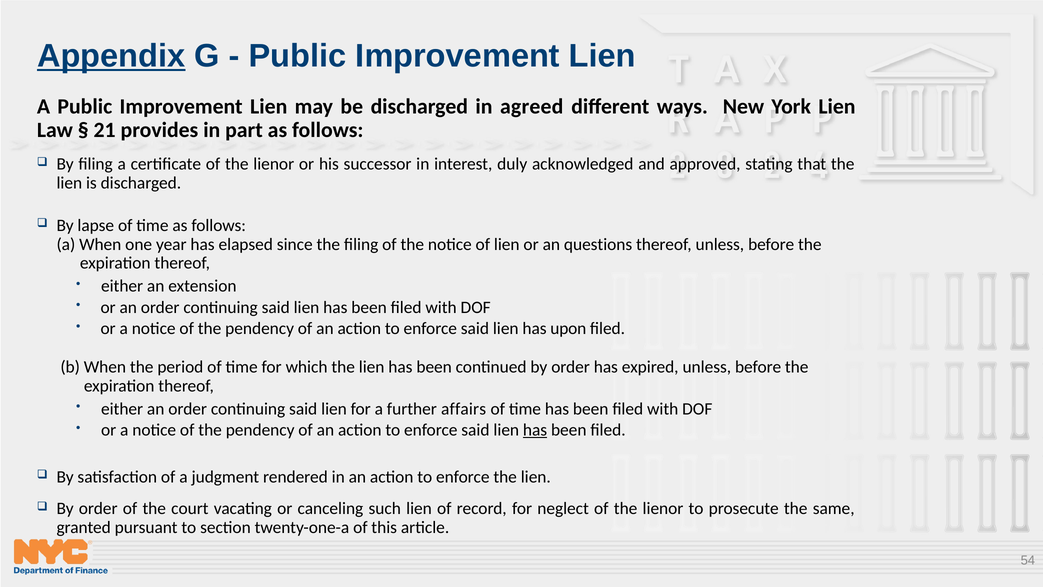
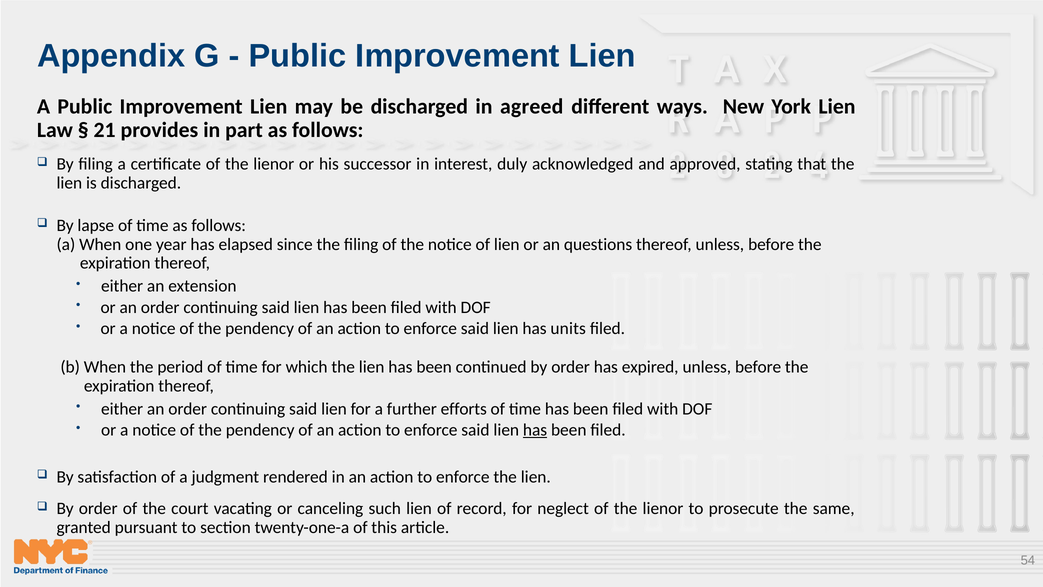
Appendix underline: present -> none (111, 56)
upon: upon -> units (568, 329)
affairs: affairs -> efforts (464, 409)
